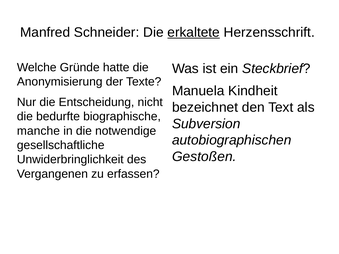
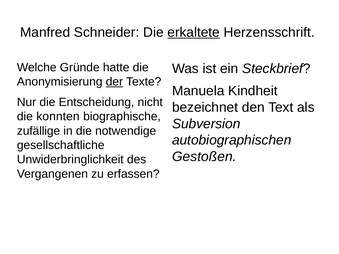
der underline: none -> present (114, 82)
bedurfte: bedurfte -> konnten (58, 117)
manche: manche -> zufällige (39, 131)
